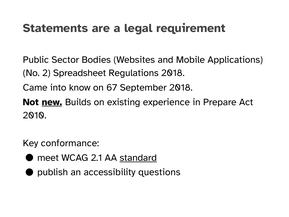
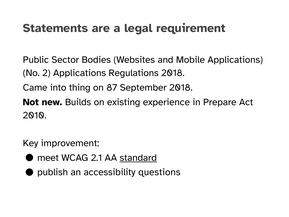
2 Spreadsheet: Spreadsheet -> Applications (80, 73)
know: know -> thing (80, 87)
67: 67 -> 87 (112, 87)
new underline: present -> none (52, 102)
conformance: conformance -> improvement (70, 143)
